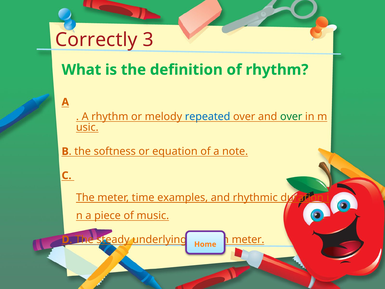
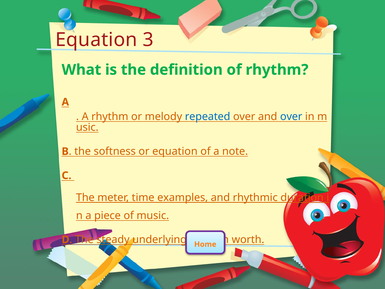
Correctly: Correctly -> Equation (96, 40)
over colour: green -> blue (291, 117)
meter: meter -> worth (248, 239)
